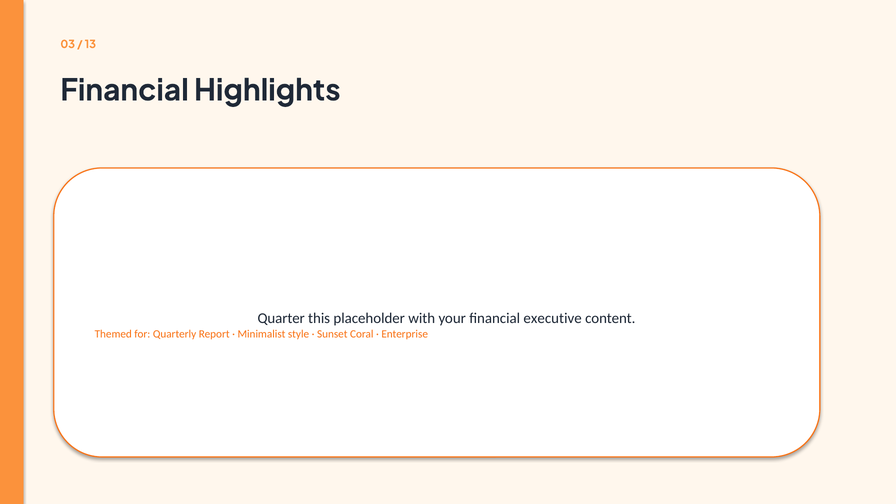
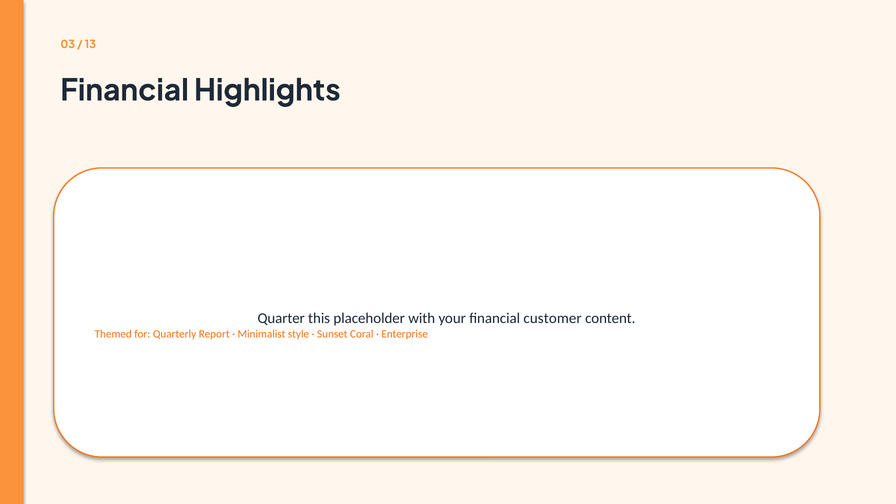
executive: executive -> customer (553, 319)
